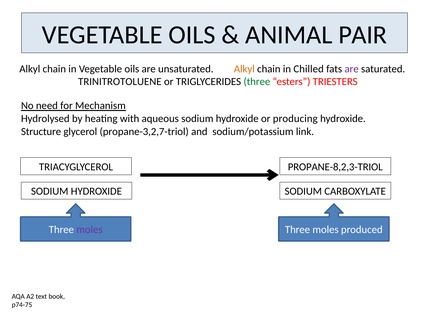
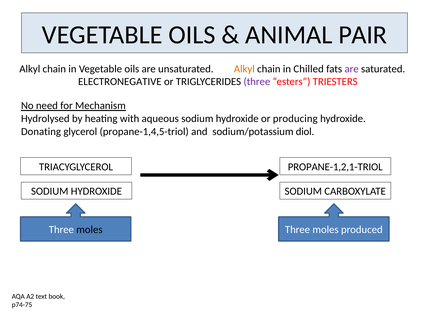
TRINITROTOLUENE: TRINITROTOLUENE -> ELECTRONEGATIVE (120, 82)
three colour: green -> purple (257, 82)
Structure: Structure -> Donating (41, 131)
propane-3,2,7-triol: propane-3,2,7-triol -> propane-1,4,5-triol (144, 131)
link: link -> diol (305, 131)
PROPANE-8,2,3-TRIOL: PROPANE-8,2,3-TRIOL -> PROPANE-1,2,1-TRIOL (335, 167)
moles colour: purple -> black (89, 230)
